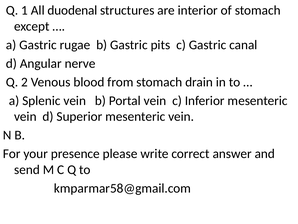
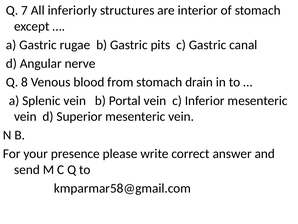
1: 1 -> 7 (25, 10)
duodenal: duodenal -> inferiorly (72, 10)
2: 2 -> 8 (25, 82)
